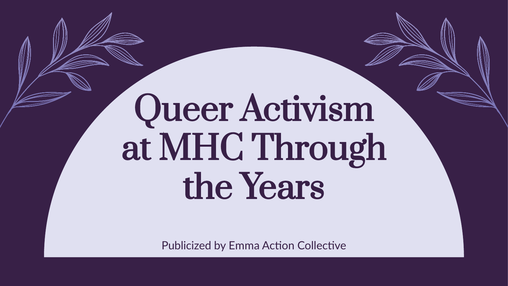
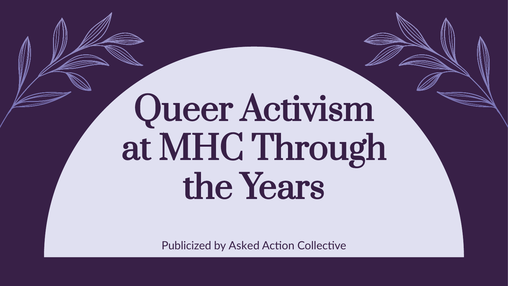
Emma: Emma -> Asked (244, 246)
